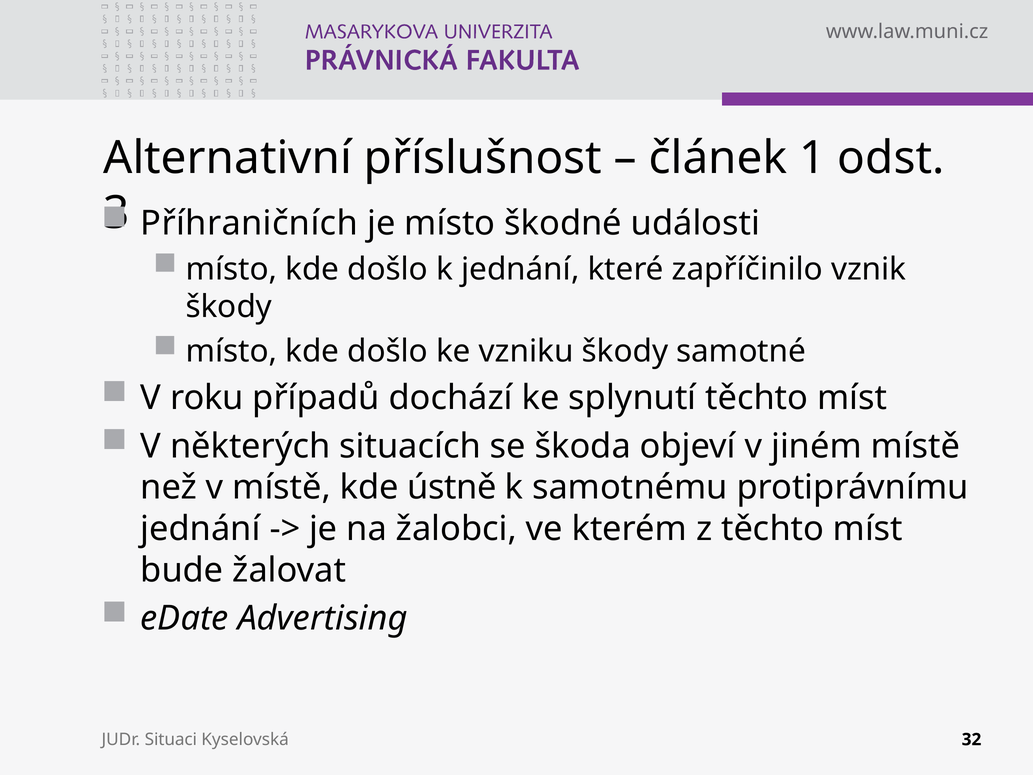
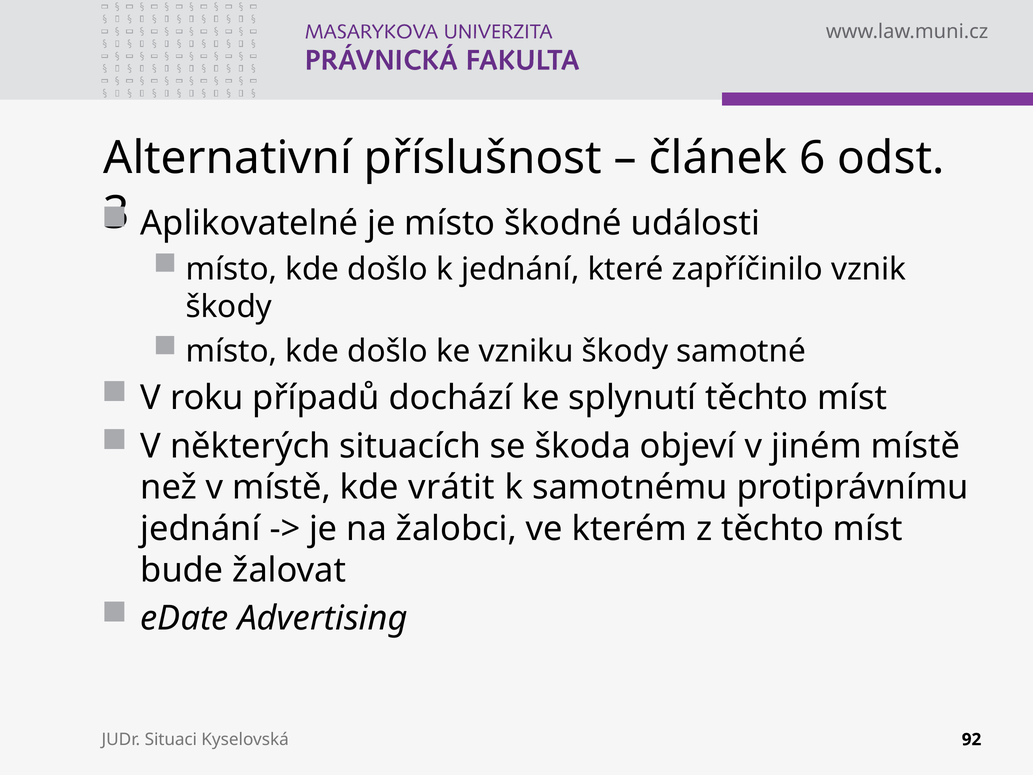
1: 1 -> 6 (812, 158)
Příhraničních: Příhraničních -> Aplikovatelné (249, 223)
ústně: ústně -> vrátit (452, 487)
32: 32 -> 92 (972, 739)
